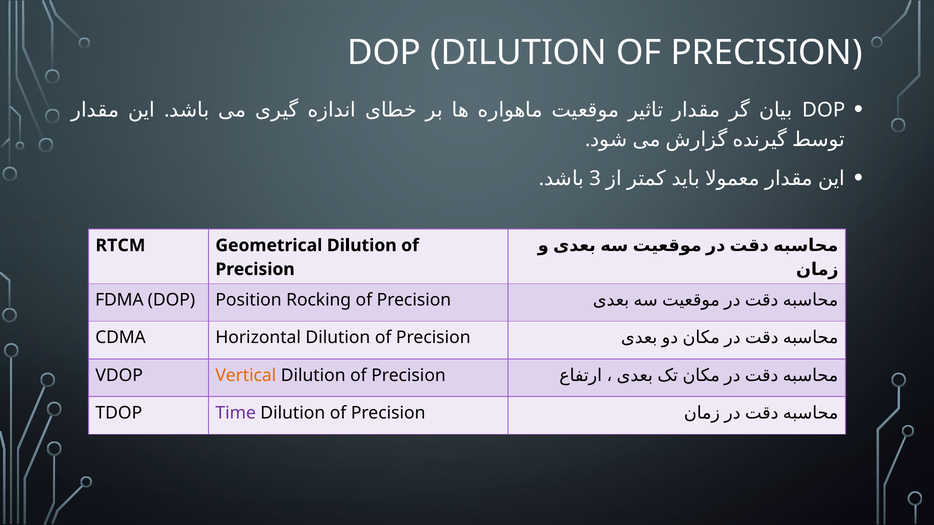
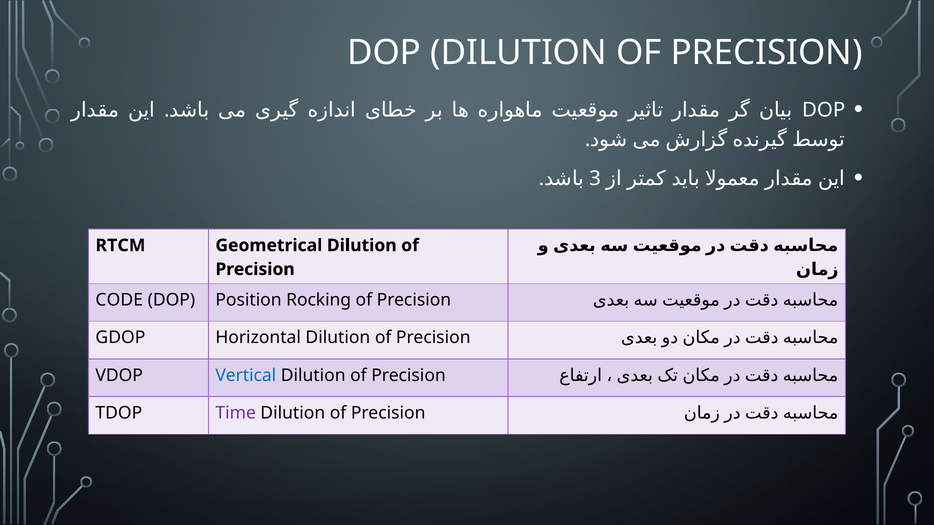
FDMA: FDMA -> CODE (119, 300)
CDMA: CDMA -> GDOP (120, 338)
Vertical colour: orange -> blue (246, 376)
